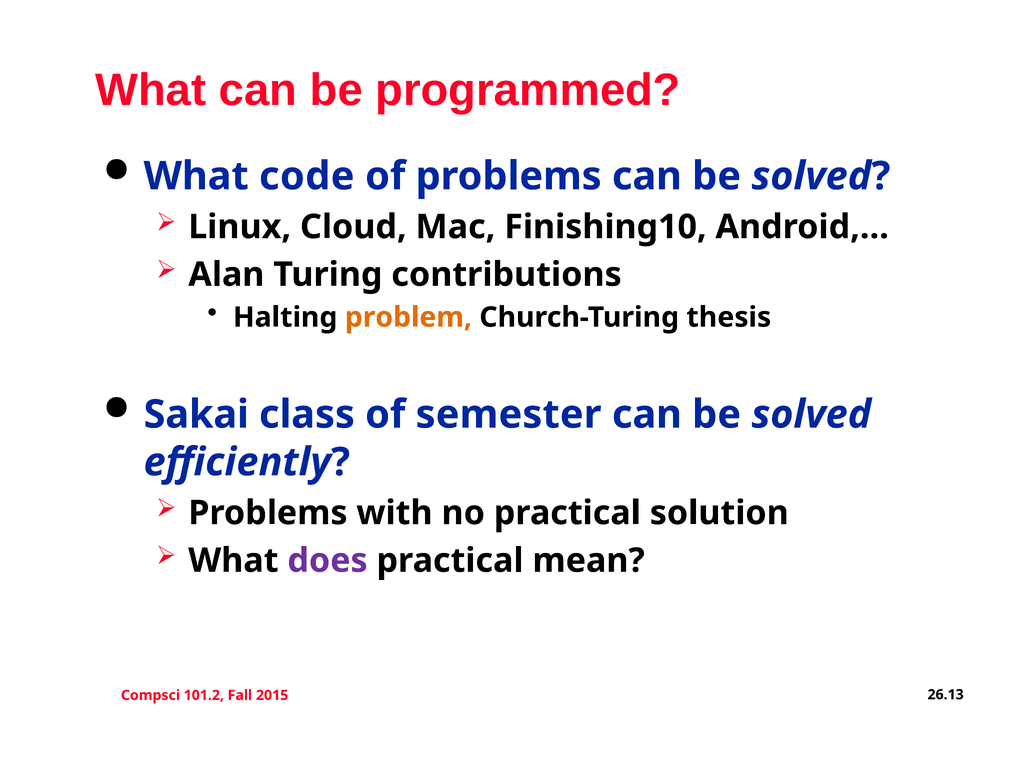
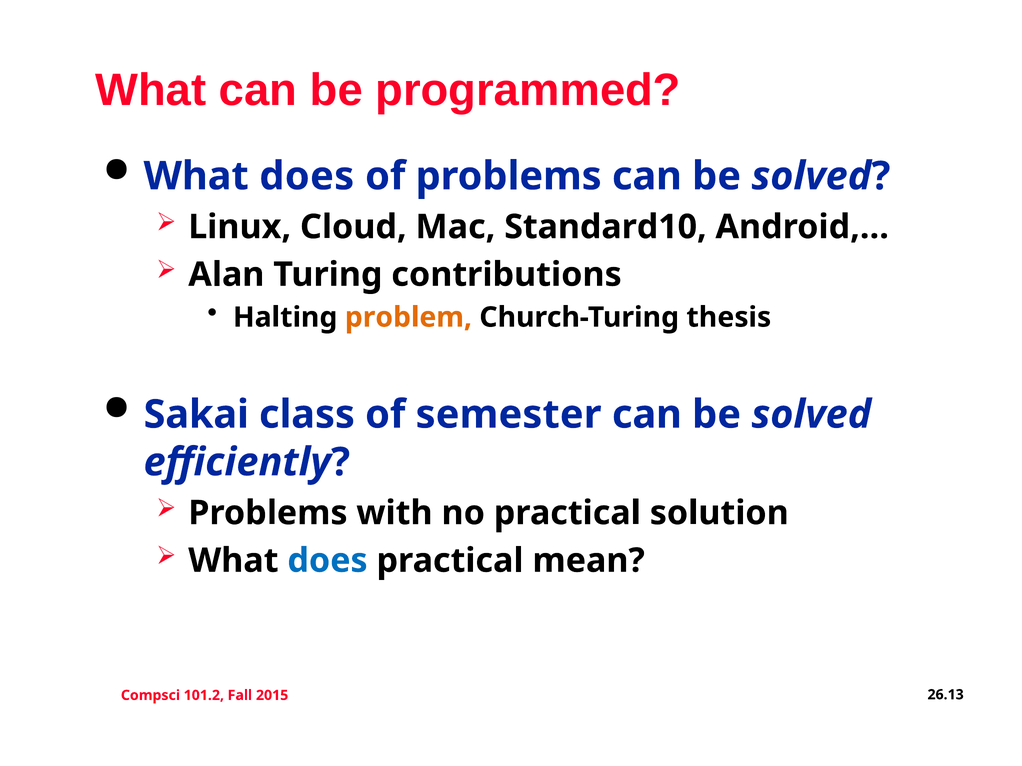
code: code -> does (307, 176)
Finishing10: Finishing10 -> Standard10 (605, 227)
does colour: purple -> blue (327, 561)
